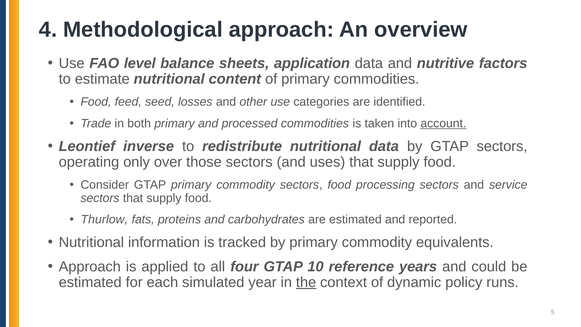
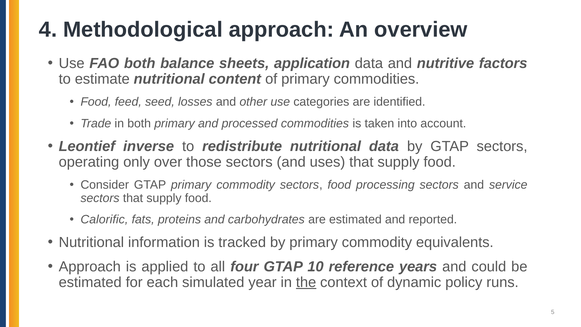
FAO level: level -> both (140, 63)
account underline: present -> none (443, 123)
Thurlow: Thurlow -> Calorific (104, 219)
